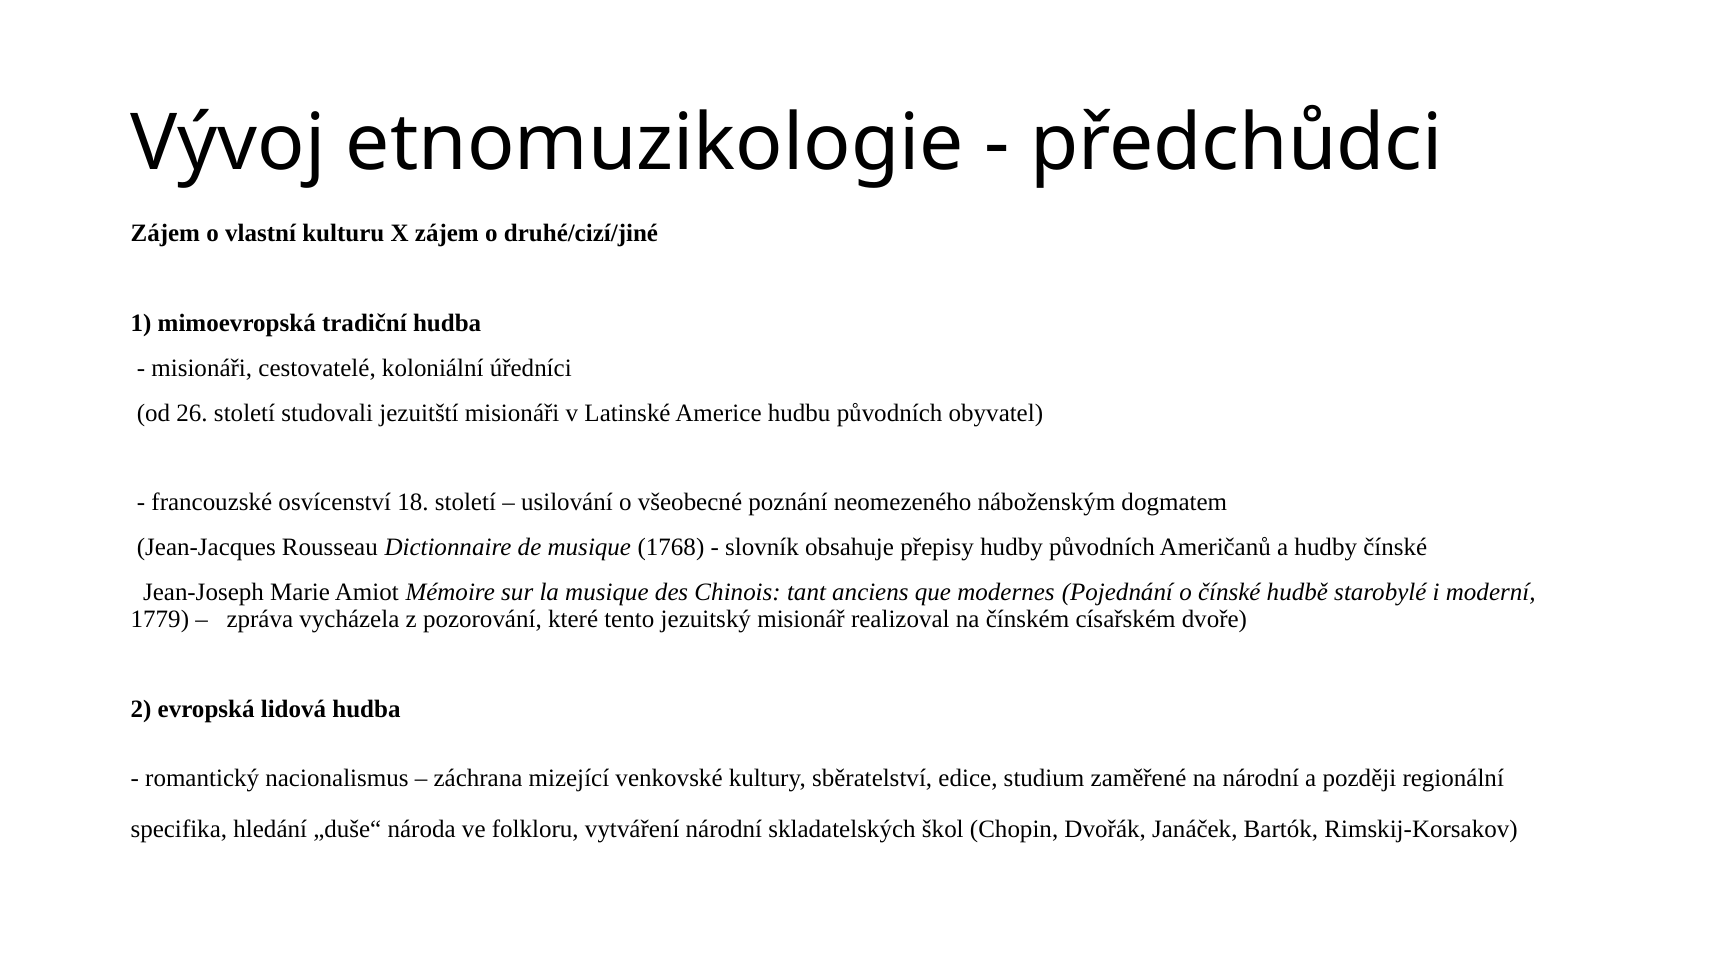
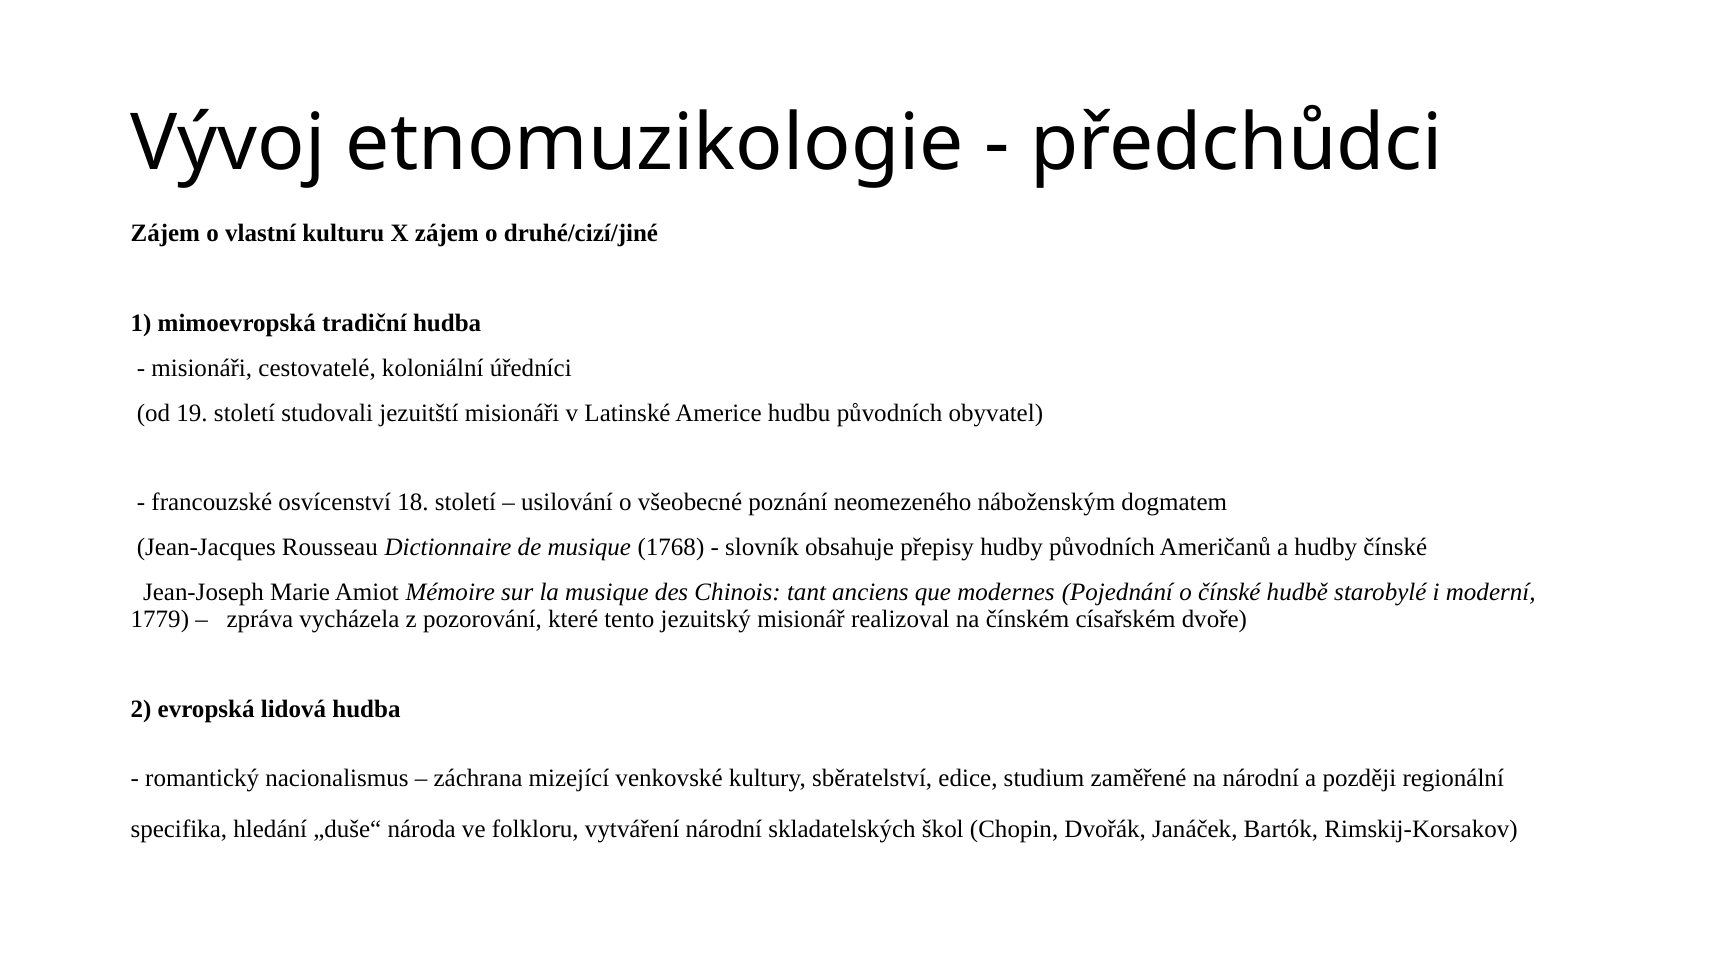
26: 26 -> 19 (192, 413)
